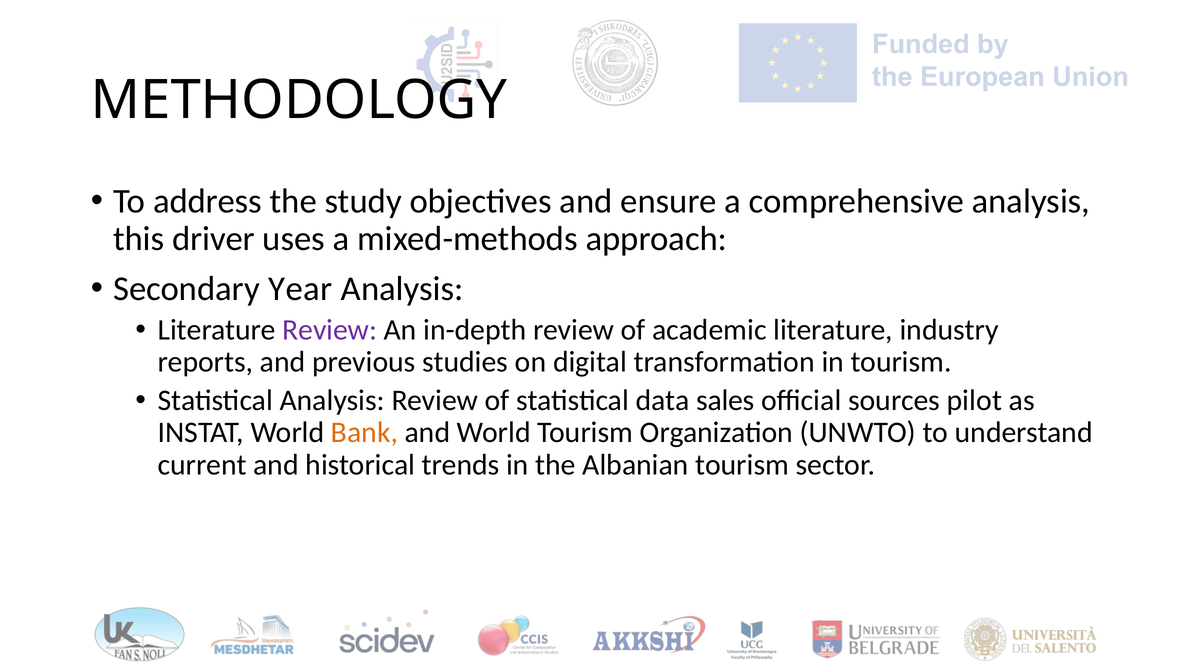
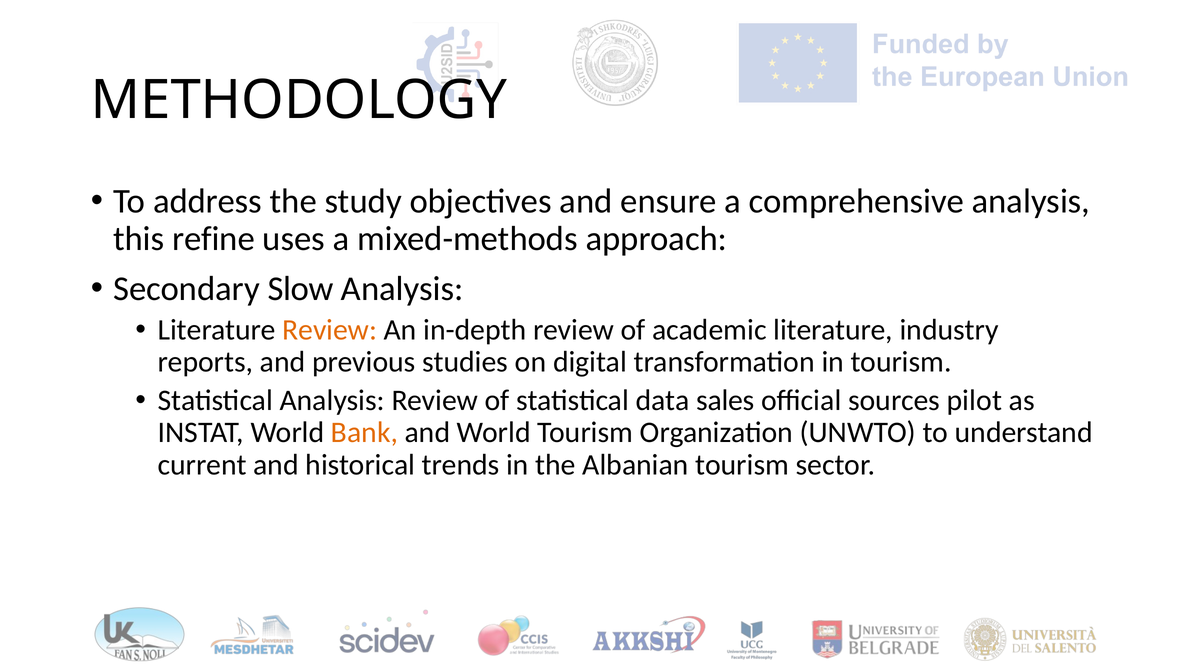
driver: driver -> refine (214, 239)
Year: Year -> Slow (301, 289)
Review colour: purple -> orange (330, 330)
